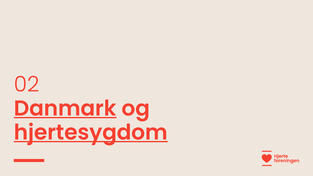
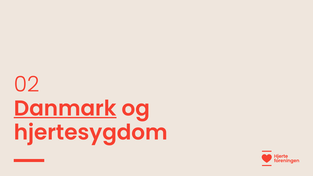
hjertesygdom underline: present -> none (91, 133)
